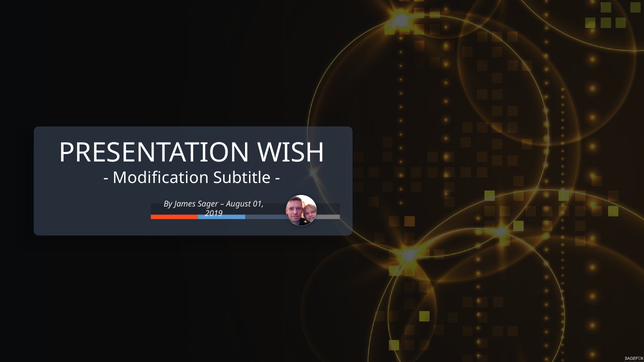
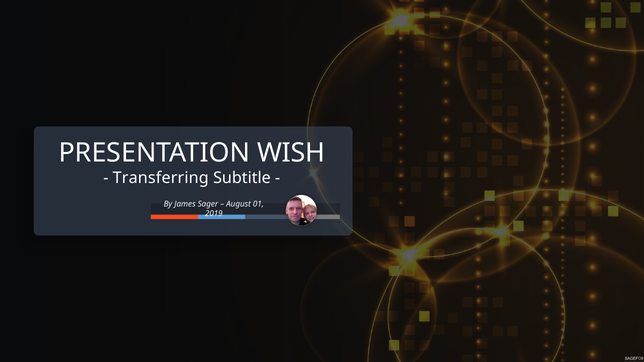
Modification: Modification -> Transferring (161, 178)
